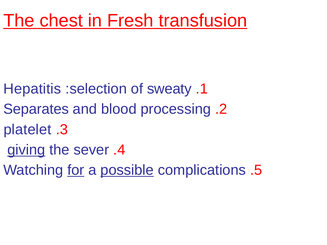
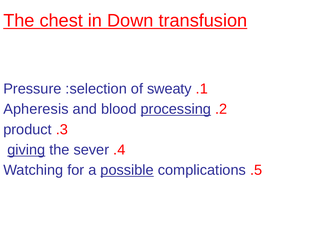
Fresh: Fresh -> Down (130, 21)
Hepatitis: Hepatitis -> Pressure (32, 89)
Separates: Separates -> Apheresis (36, 109)
processing underline: none -> present (176, 109)
platelet: platelet -> product (28, 130)
for underline: present -> none (76, 170)
